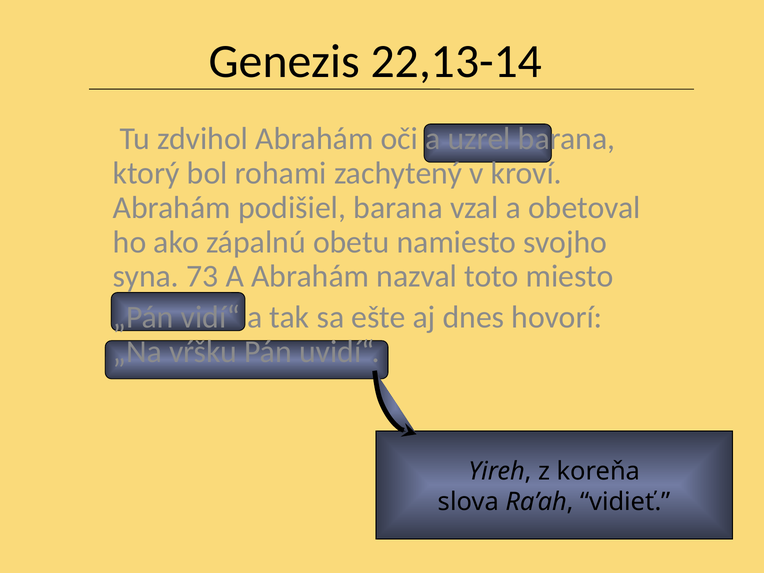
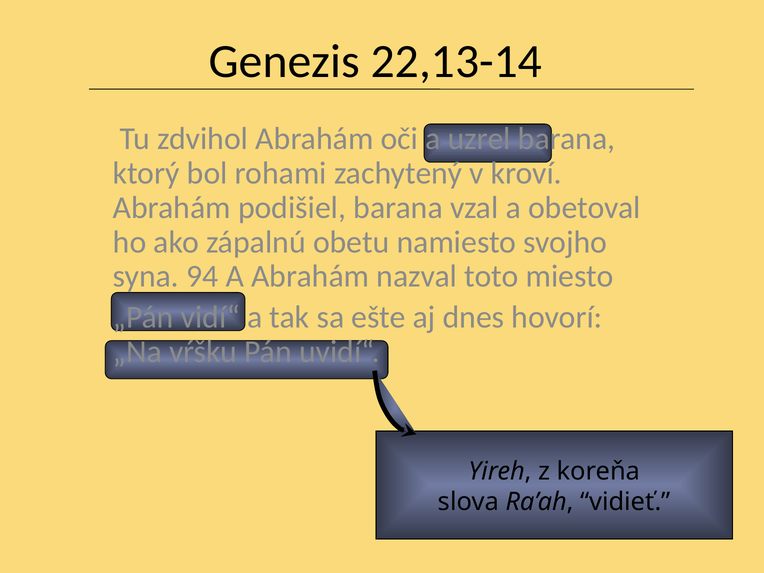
73: 73 -> 94 (202, 276)
